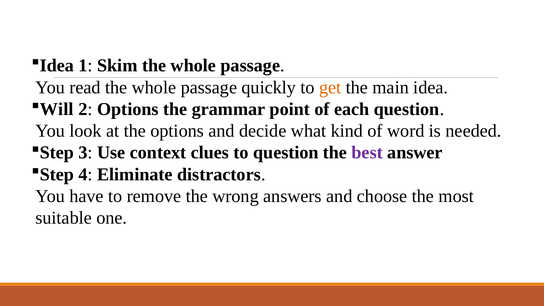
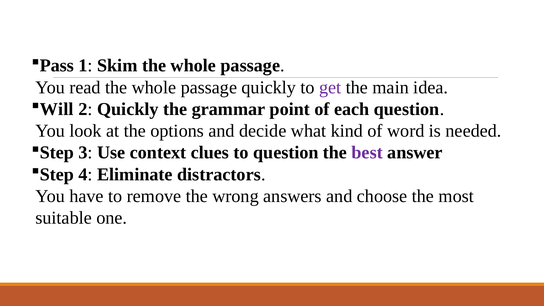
Idea: Idea -> Pass (57, 66)
get colour: orange -> purple (330, 87)
2 Options: Options -> Quickly (128, 109)
